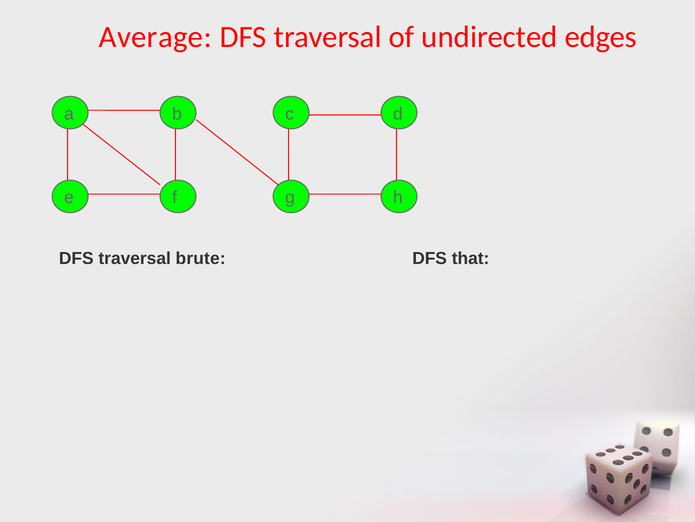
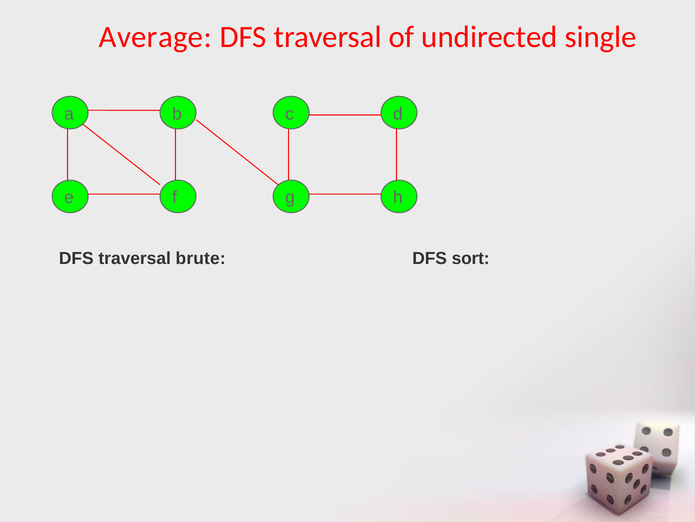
edges: edges -> single (601, 37)
that: that -> sort (471, 258)
